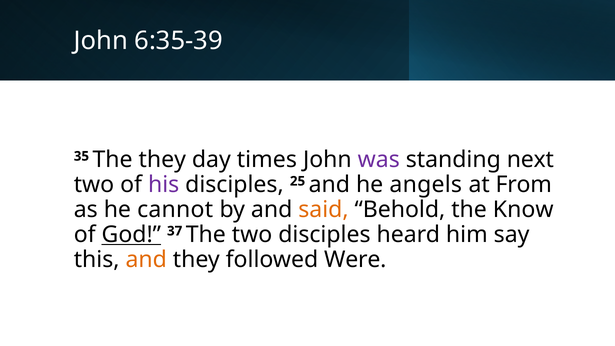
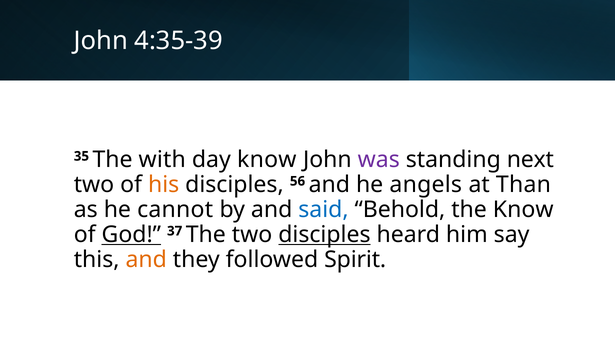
6:35-39: 6:35-39 -> 4:35-39 (179, 41)
The they: they -> with (162, 160)
day times: times -> know (267, 160)
his colour: purple -> orange (164, 185)
25: 25 -> 56 (298, 181)
From: From -> Than (523, 185)
said colour: orange -> blue (323, 210)
disciples underline: none -> present (324, 235)
Were: Were -> Spirit (355, 259)
